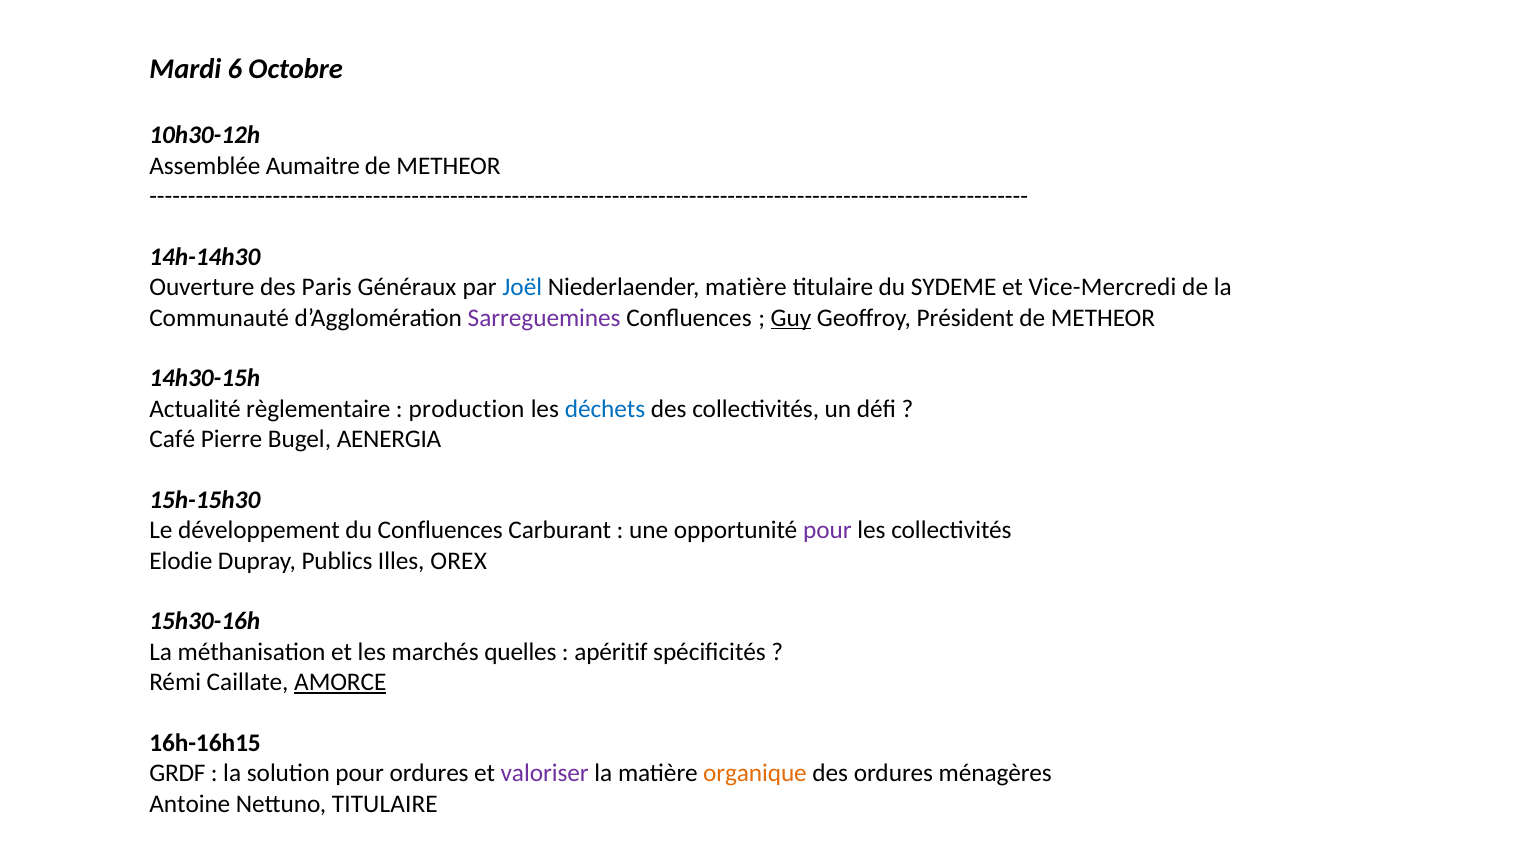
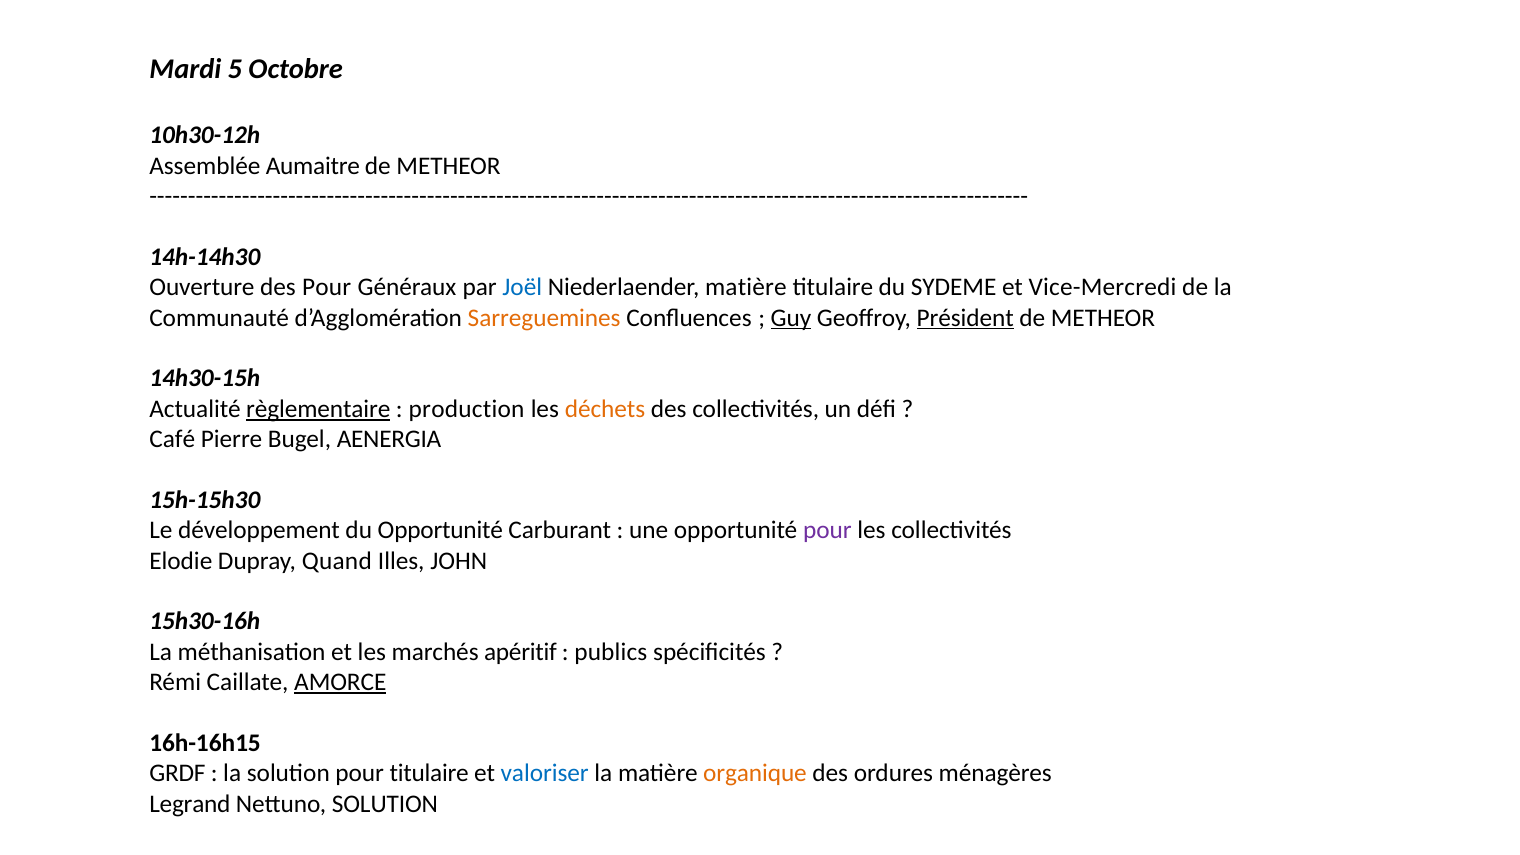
6: 6 -> 5 (235, 69)
des Paris: Paris -> Pour (327, 287)
Sarreguemines colour: purple -> orange (544, 318)
Président underline: none -> present (965, 318)
règlementaire underline: none -> present (318, 409)
déchets colour: blue -> orange (605, 409)
du Confluences: Confluences -> Opportunité (440, 530)
Publics: Publics -> Quand (337, 561)
OREX: OREX -> JOHN (459, 561)
quelles: quelles -> apéritif (520, 652)
apéritif: apéritif -> publics (611, 652)
pour ordures: ordures -> titulaire (429, 773)
valoriser colour: purple -> blue (545, 773)
Antoine: Antoine -> Legrand (190, 804)
Nettuno TITULAIRE: TITULAIRE -> SOLUTION (385, 804)
